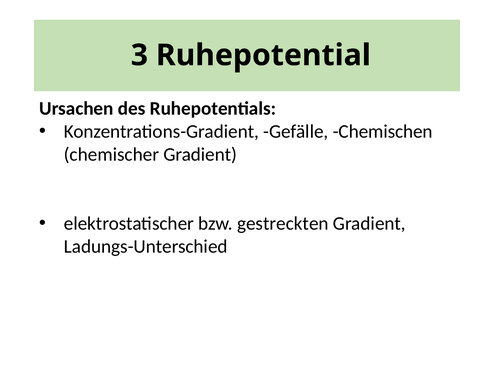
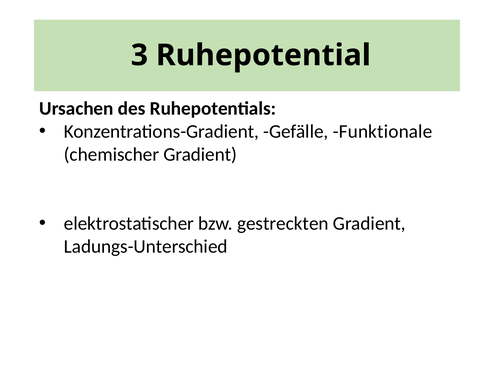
Chemischen: Chemischen -> Funktionale (383, 132)
